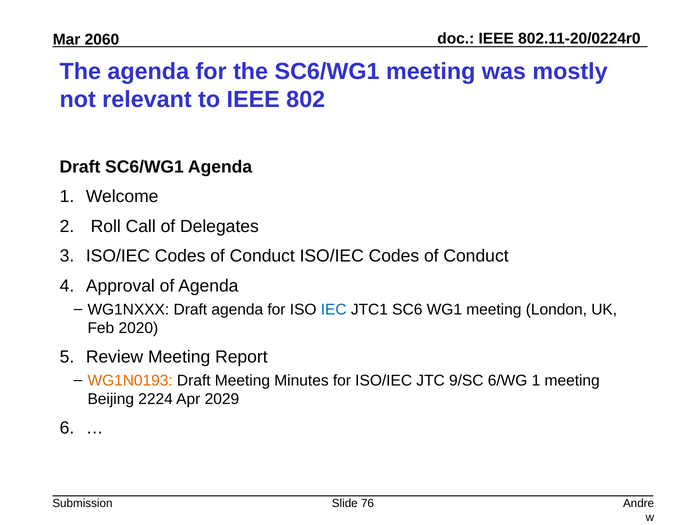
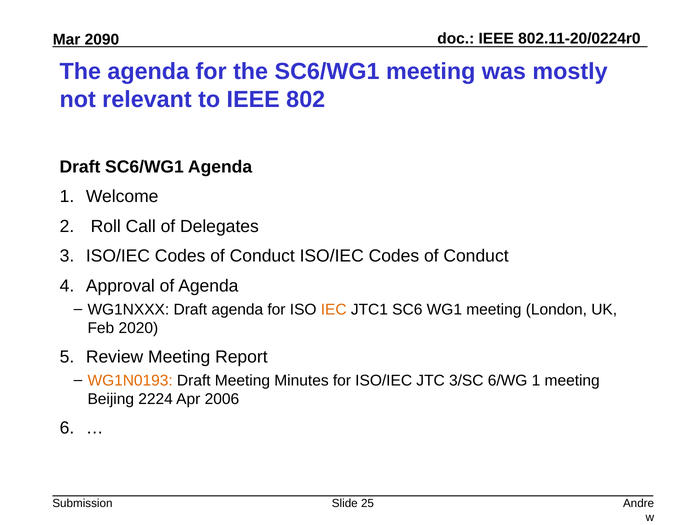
2060: 2060 -> 2090 (102, 40)
IEC colour: blue -> orange (334, 310)
9/SC: 9/SC -> 3/SC (466, 381)
2029: 2029 -> 2006 (222, 399)
76: 76 -> 25 (367, 504)
